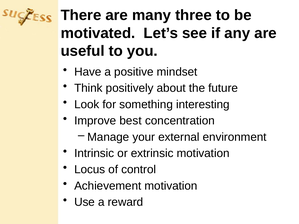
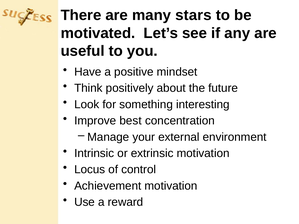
three: three -> stars (193, 15)
